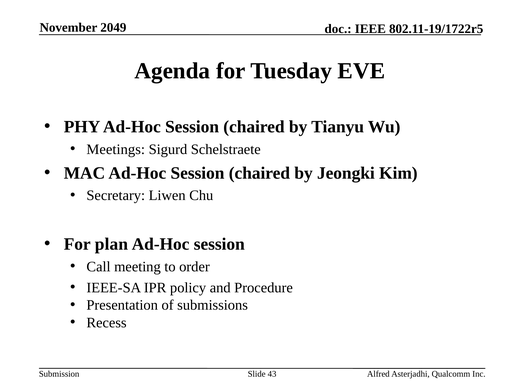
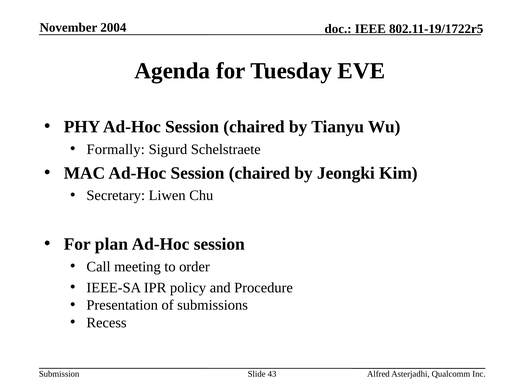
2049: 2049 -> 2004 (113, 28)
Meetings: Meetings -> Formally (116, 149)
